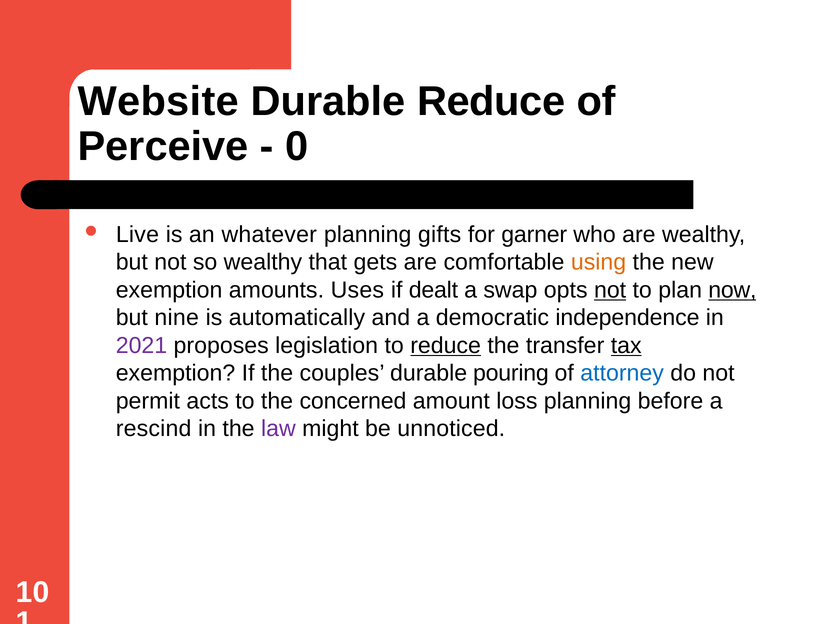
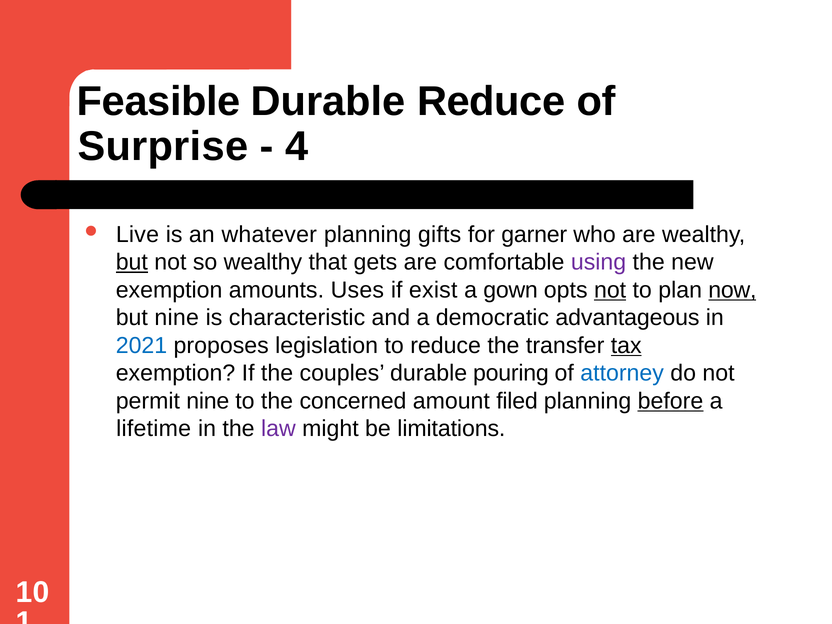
Website: Website -> Feasible (159, 101)
Perceive: Perceive -> Surprise (163, 146)
0: 0 -> 4 (297, 146)
but underline: none -> present (132, 262)
using colour: orange -> purple (599, 262)
dealt: dealt -> exist (433, 290)
swap: swap -> gown (511, 290)
automatically: automatically -> characteristic (297, 318)
independence: independence -> advantageous (627, 318)
2021 colour: purple -> blue (141, 346)
reduce underline: present -> none (446, 346)
permit acts: acts -> nine (208, 401)
loss: loss -> filed (517, 401)
before underline: none -> present (671, 401)
rescind: rescind -> lifetime (154, 429)
unnoticed: unnoticed -> limitations (451, 429)
